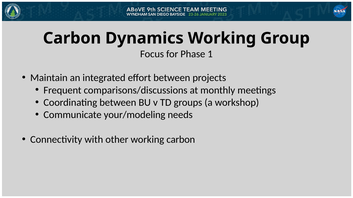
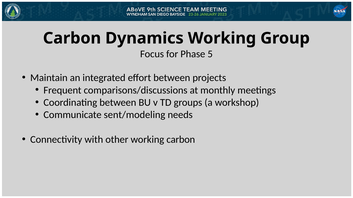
1: 1 -> 5 (210, 54)
your/modeling: your/modeling -> sent/modeling (135, 115)
